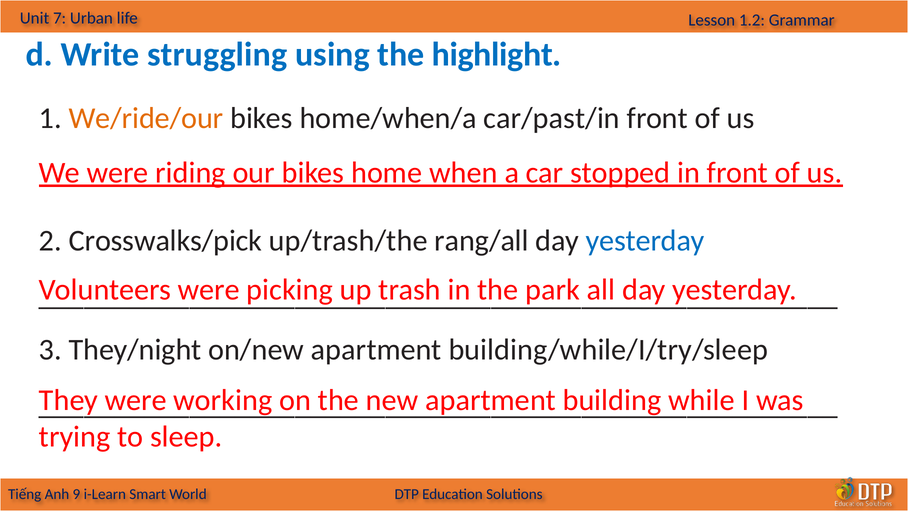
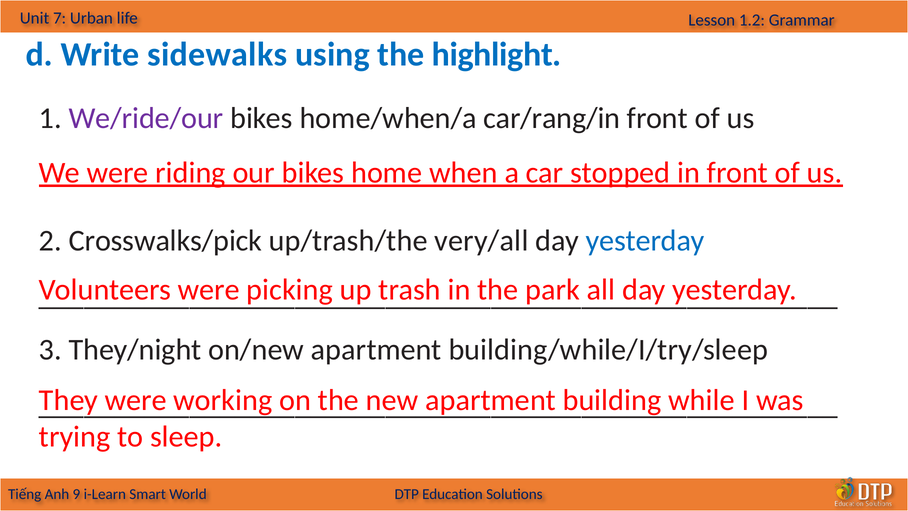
struggling: struggling -> sidewalks (217, 54)
We/ride/our colour: orange -> purple (146, 118)
car/past/in: car/past/in -> car/rang/in (552, 118)
rang/all: rang/all -> very/all (481, 241)
